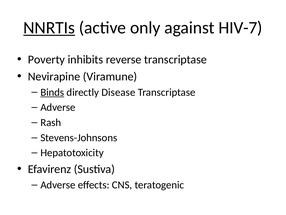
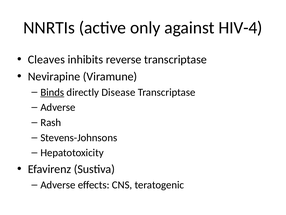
NNRTIs underline: present -> none (49, 28)
HIV-7: HIV-7 -> HIV-4 (241, 28)
Poverty: Poverty -> Cleaves (46, 59)
